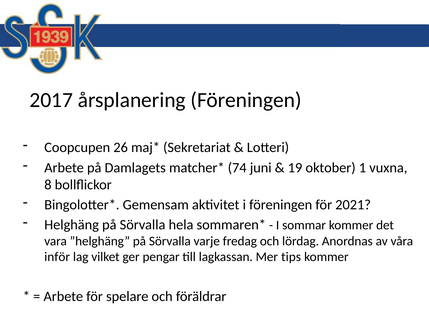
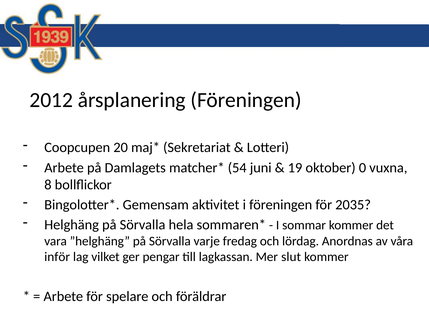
2017: 2017 -> 2012 (51, 100)
26: 26 -> 20 (121, 147)
74: 74 -> 54 (237, 167)
1: 1 -> 0 (362, 167)
2021: 2021 -> 2035 (353, 205)
tips: tips -> slut (291, 257)
